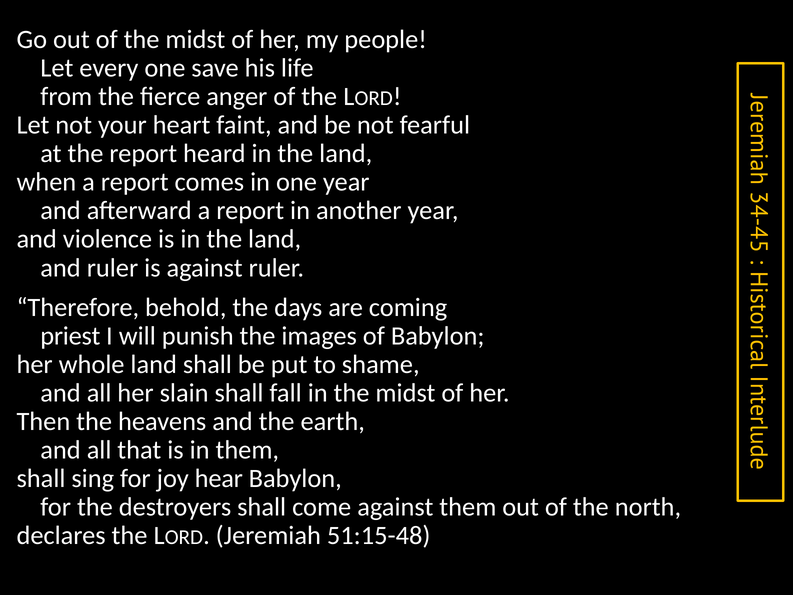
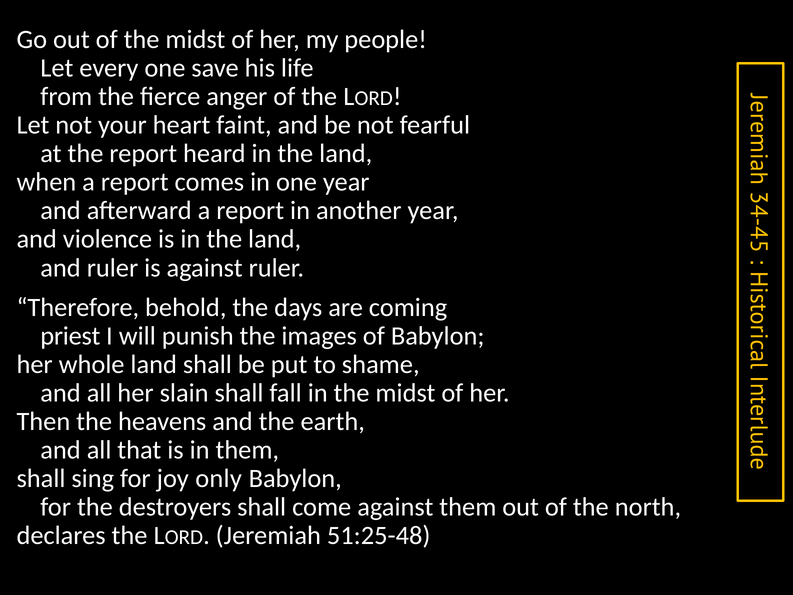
hear: hear -> only (219, 478)
51:15-48: 51:15-48 -> 51:25-48 (379, 536)
